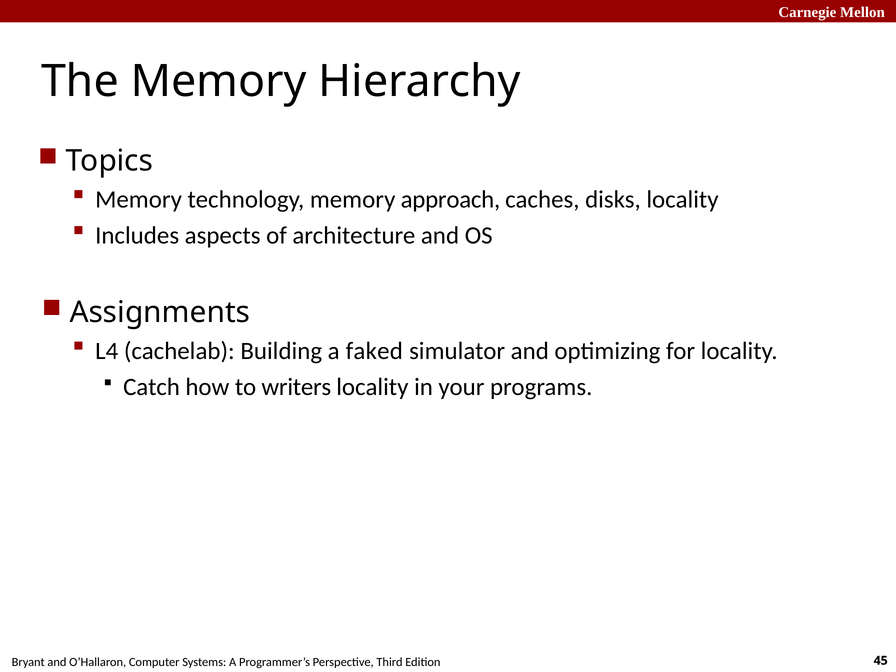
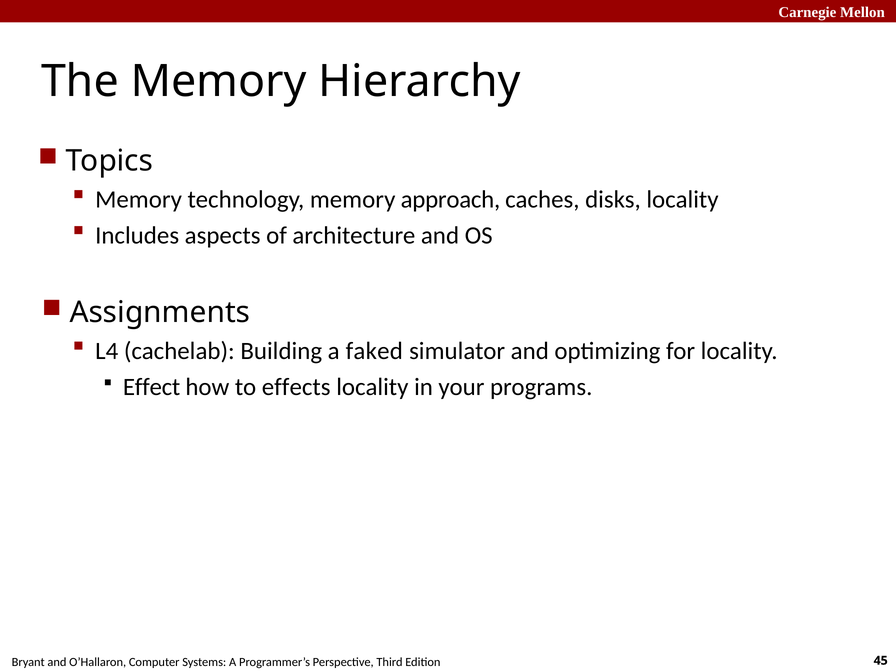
Catch: Catch -> Effect (152, 387)
writers: writers -> effects (296, 387)
